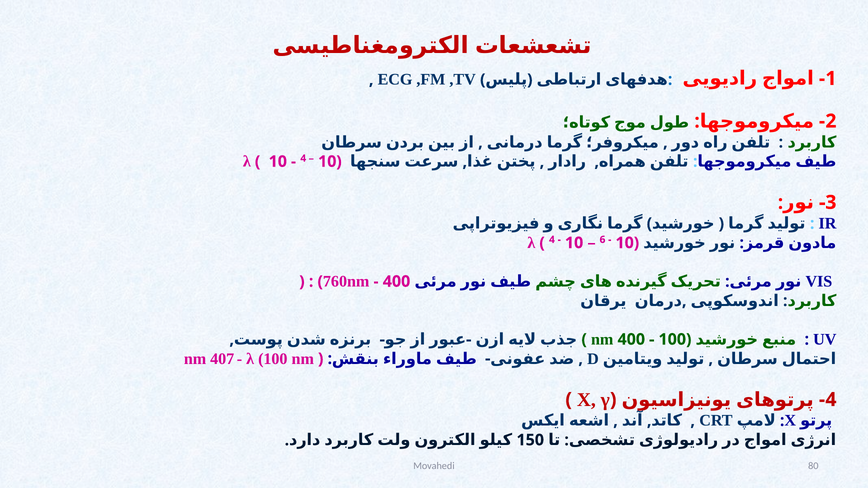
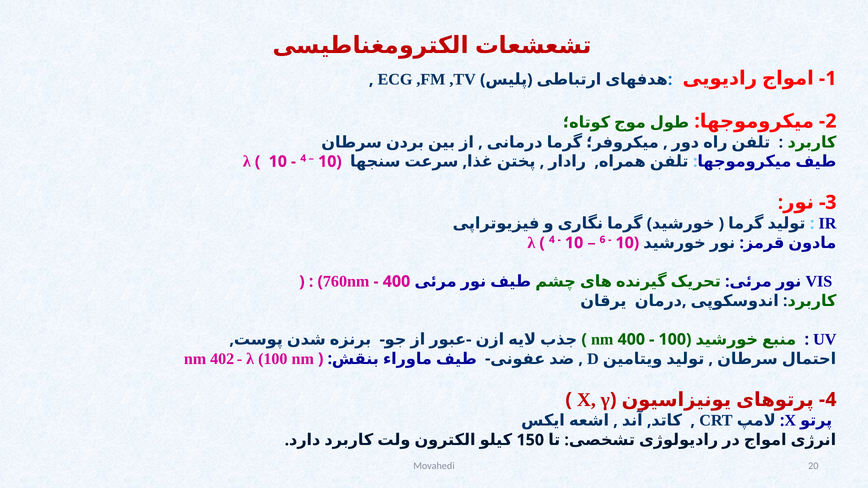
407: 407 -> 402 (222, 359)
80: 80 -> 20 (813, 466)
